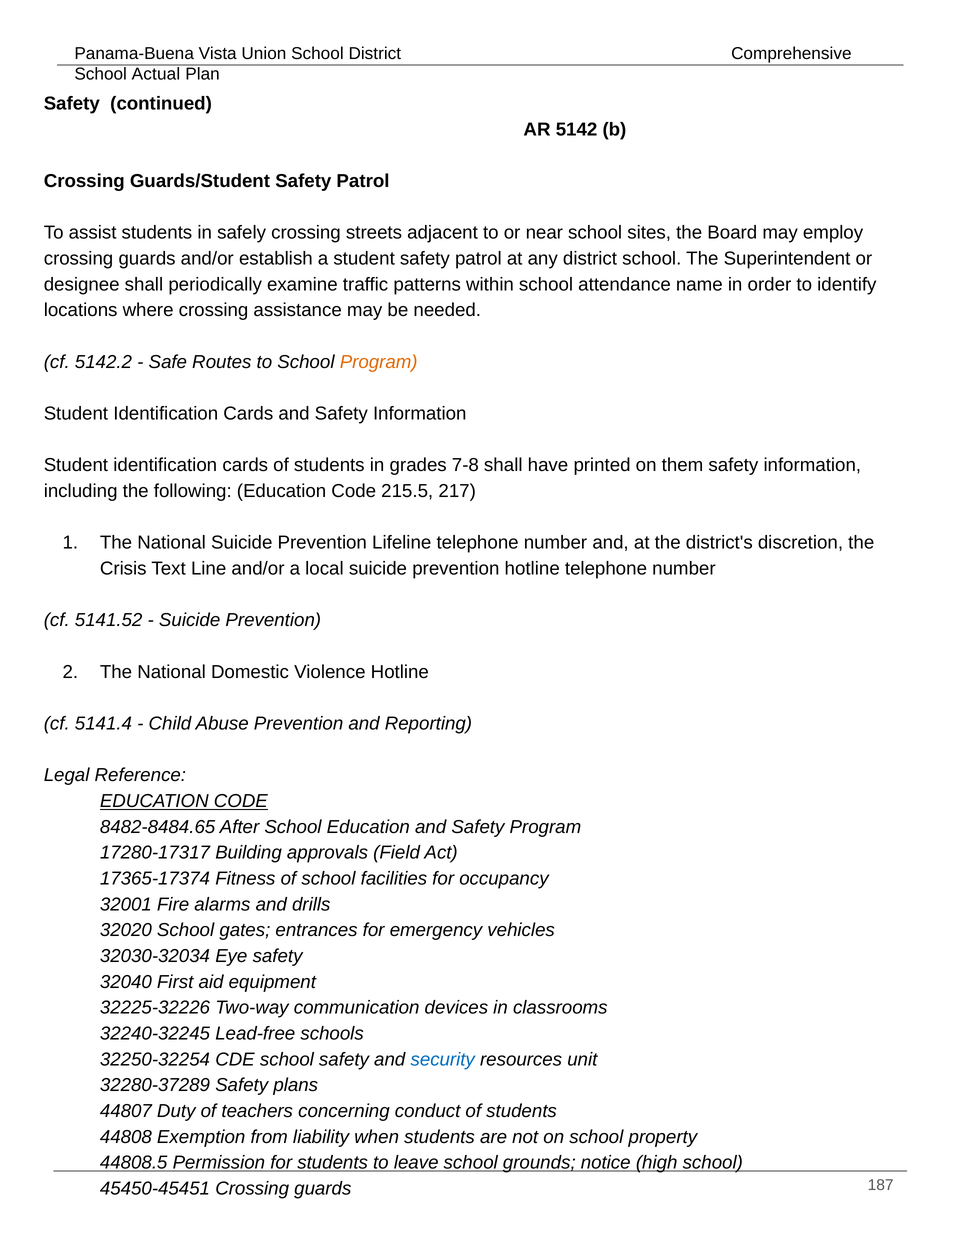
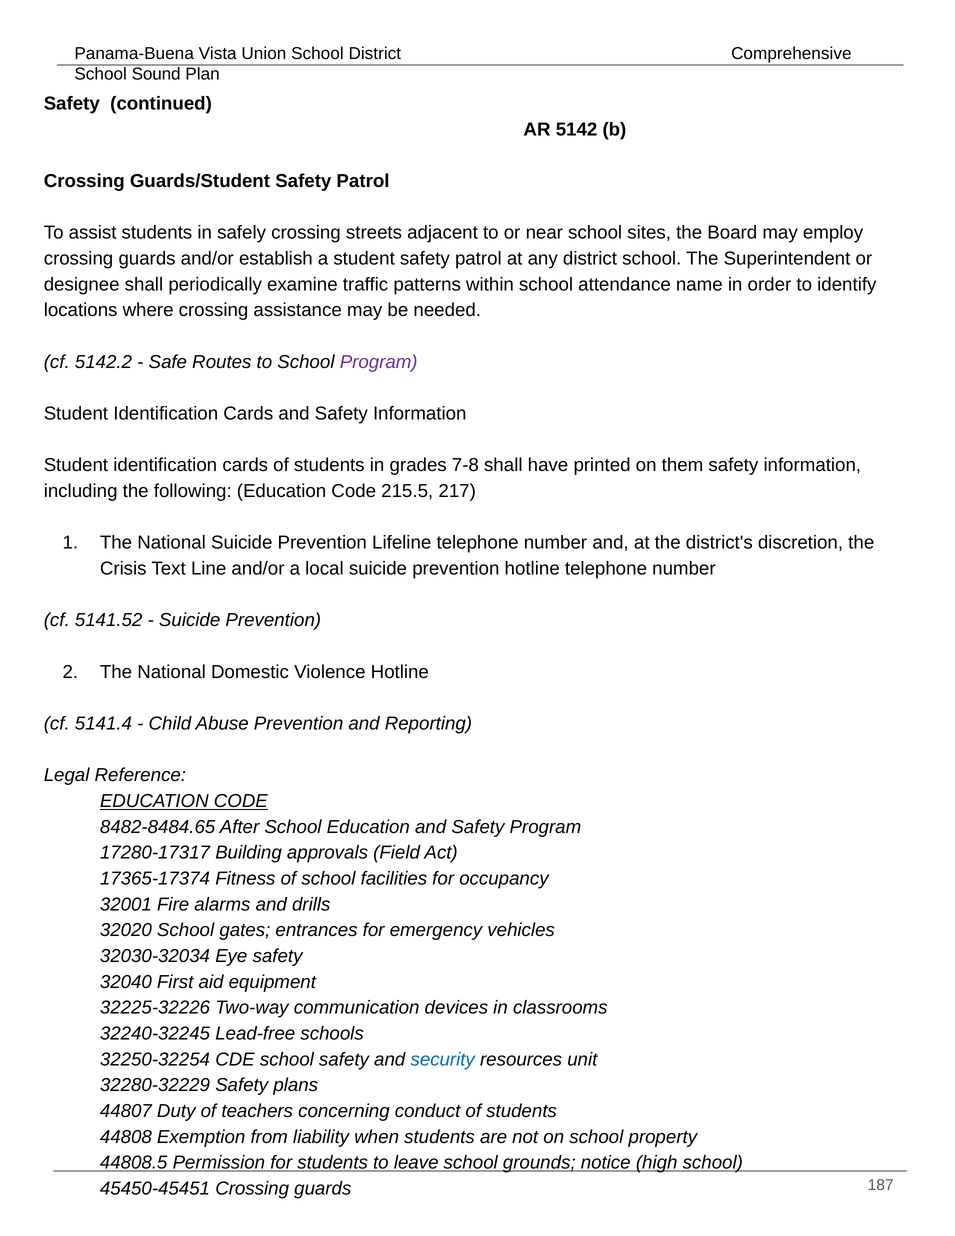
Actual: Actual -> Sound (156, 74)
Program colour: orange -> purple (379, 362)
32280-37289: 32280-37289 -> 32280-32229 (155, 1085)
